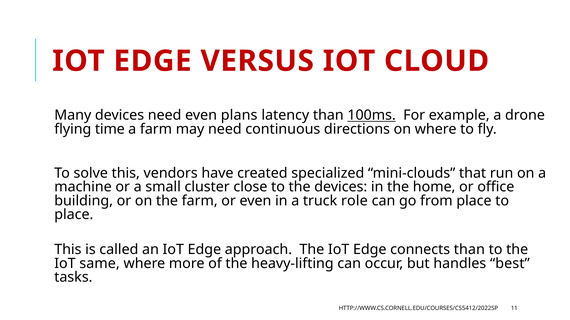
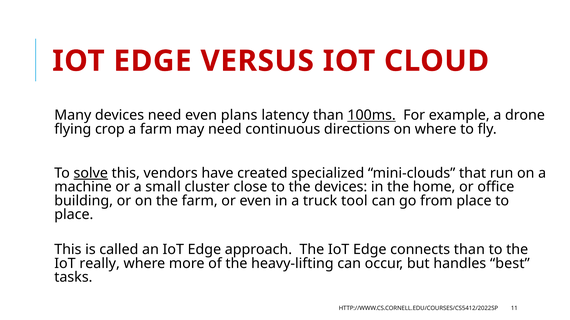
time: time -> crop (110, 129)
solve underline: none -> present (91, 173)
role: role -> tool (354, 201)
same: same -> really (100, 264)
